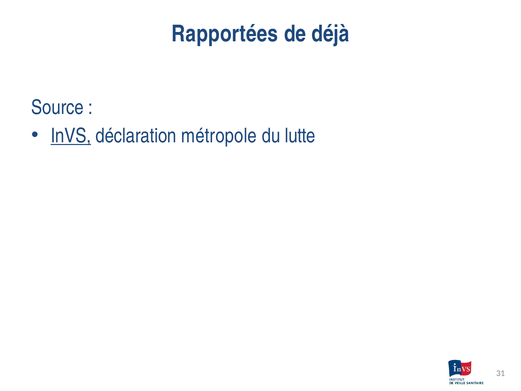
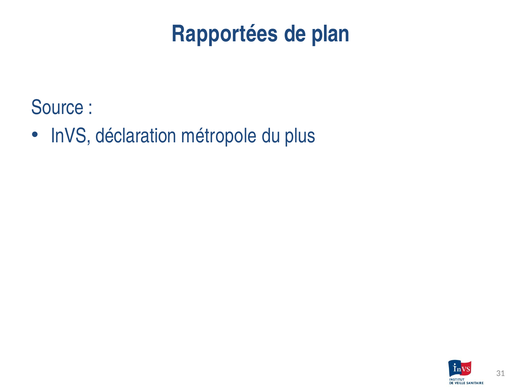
déjà: déjà -> plan (331, 34)
InVS underline: present -> none (71, 136)
lutte: lutte -> plus (300, 136)
